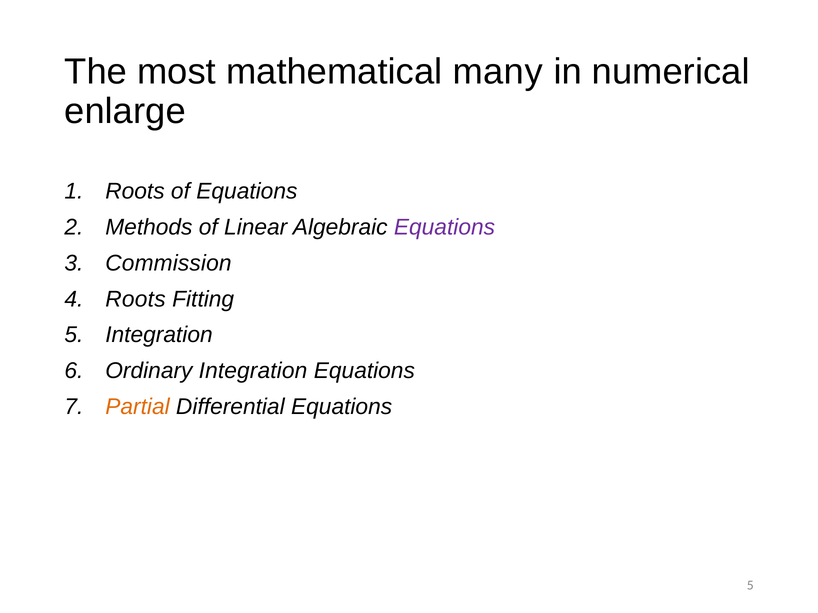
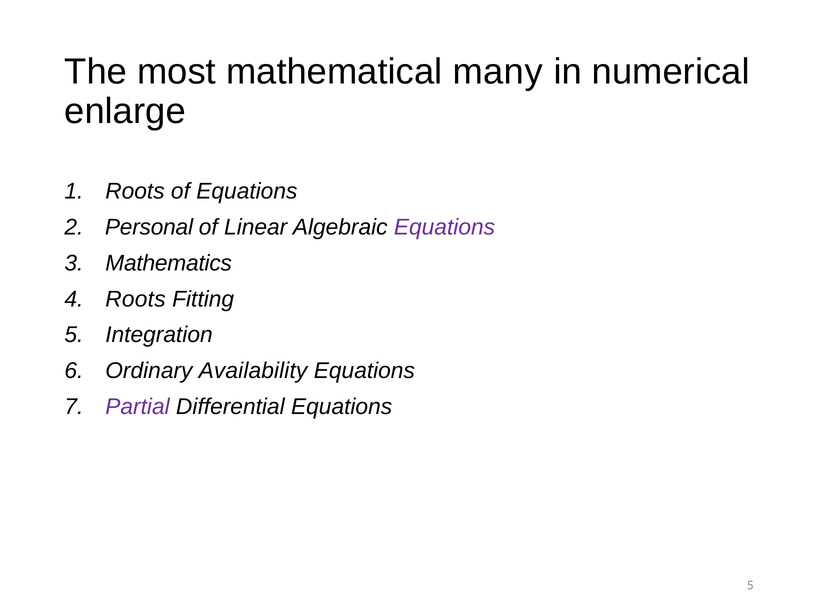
Methods: Methods -> Personal (149, 227)
Commission: Commission -> Mathematics (169, 263)
Ordinary Integration: Integration -> Availability (253, 371)
Partial colour: orange -> purple (138, 407)
